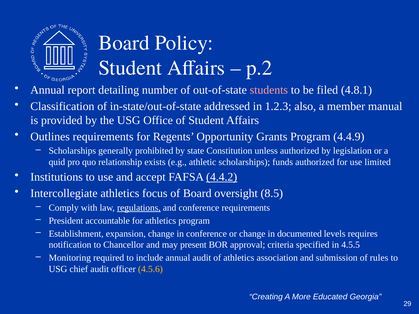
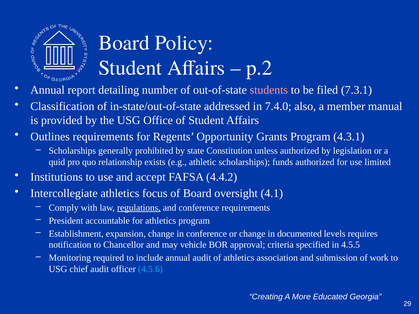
4.8.1: 4.8.1 -> 7.3.1 (357, 90)
1.2.3: 1.2.3 -> 7.4.0 (278, 106)
4.4.9: 4.4.9 -> 4.3.1 (349, 137)
4.4.2 underline: present -> none (222, 177)
8.5: 8.5 -> 4.1 (272, 194)
present: present -> vehicle (193, 245)
rules: rules -> work (379, 258)
4.5.6 colour: yellow -> light blue (150, 269)
